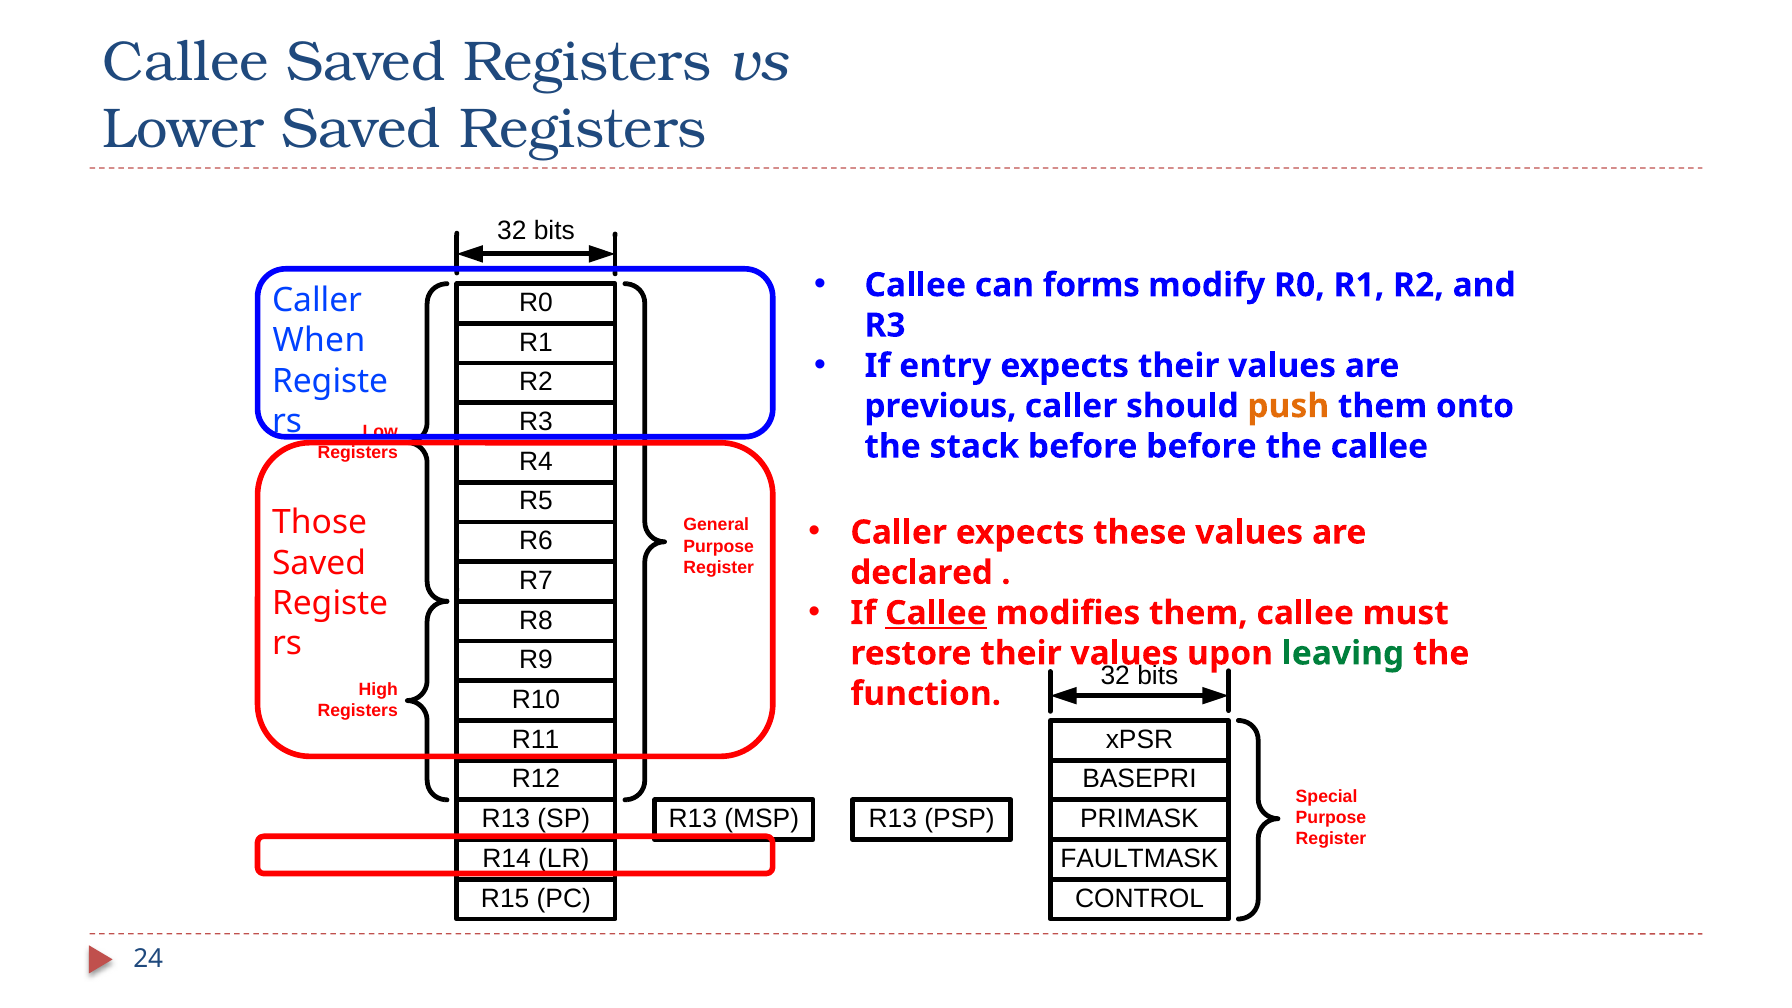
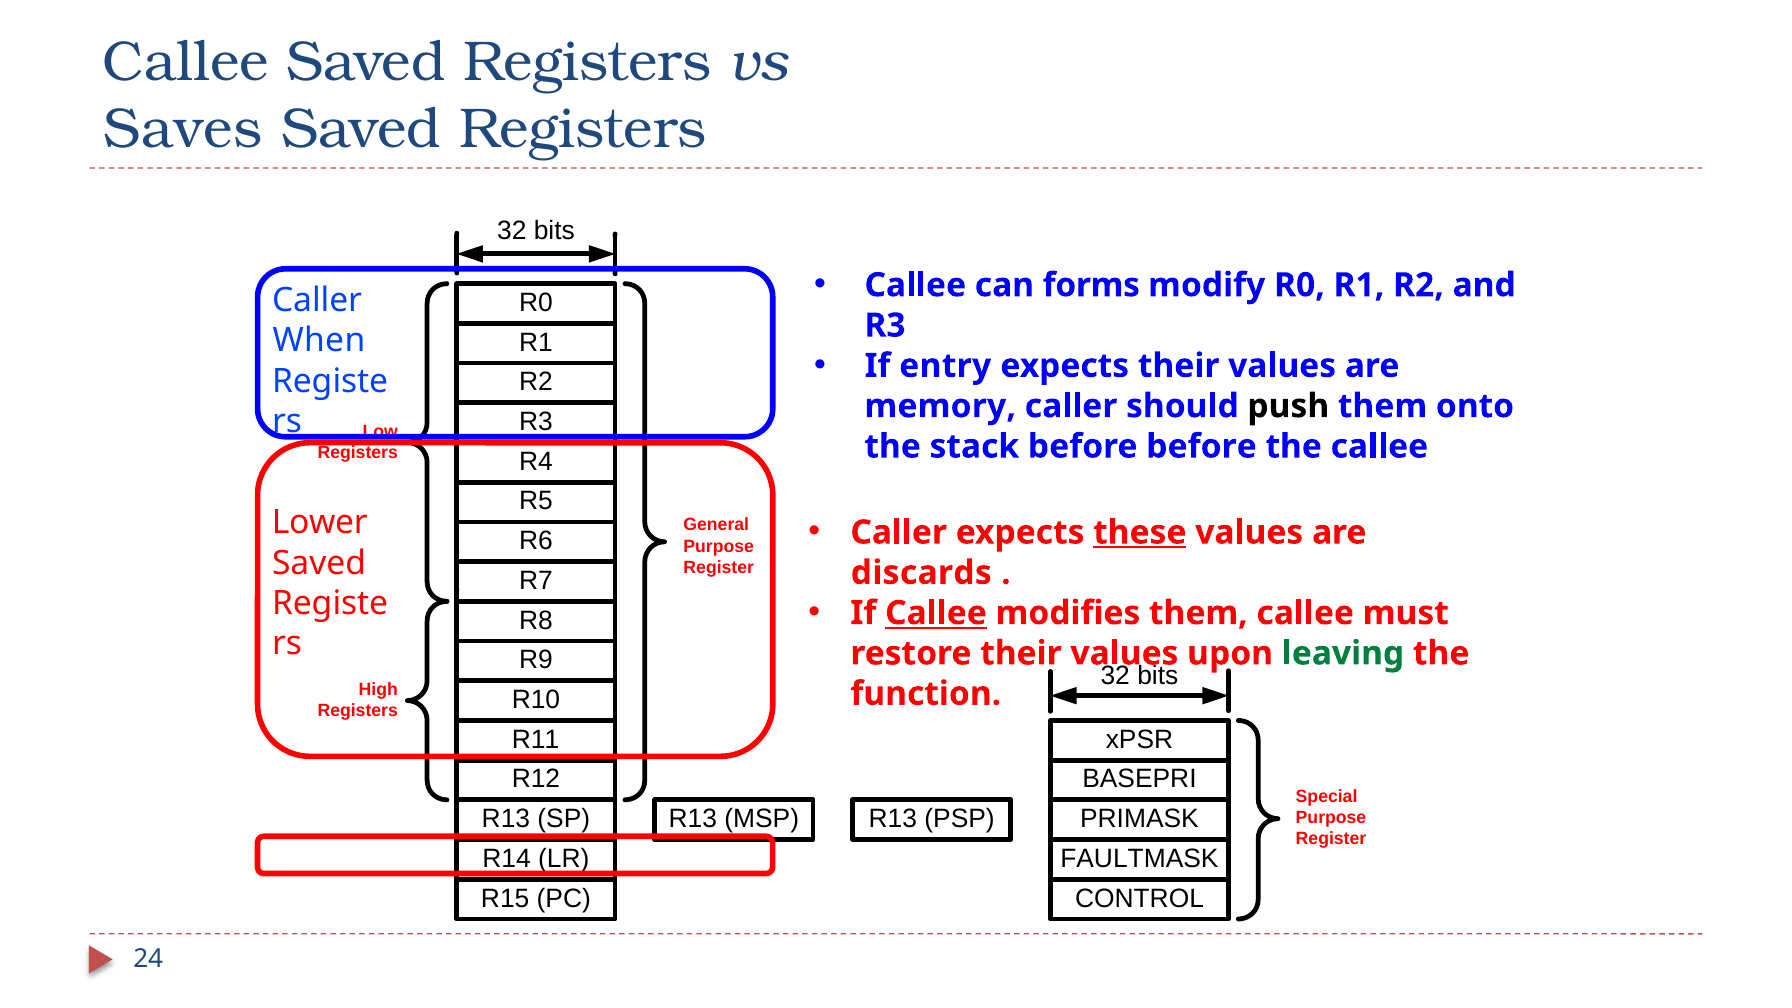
Lower: Lower -> Saves (183, 129)
previous: previous -> memory (940, 406)
push colour: orange -> black (1288, 406)
Those: Those -> Lower (320, 523)
these underline: none -> present (1140, 532)
declared: declared -> discards (921, 573)
